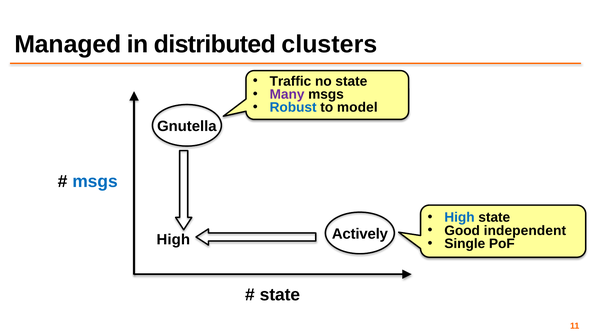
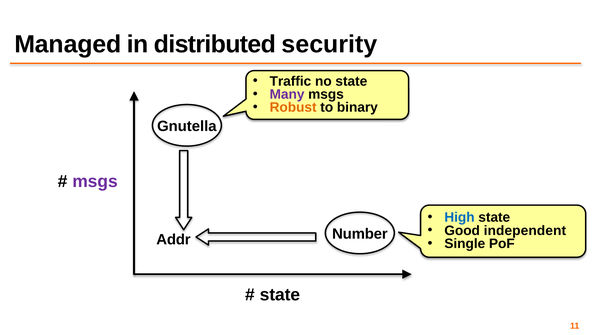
clusters: clusters -> security (329, 44)
Robust colour: blue -> orange (293, 108)
model: model -> binary (357, 108)
msgs colour: blue -> purple (95, 182)
Actively: Actively -> Number (360, 234)
High: High -> Addr (173, 240)
